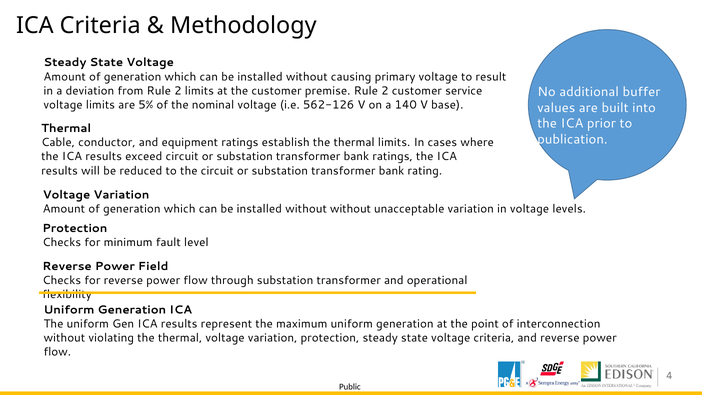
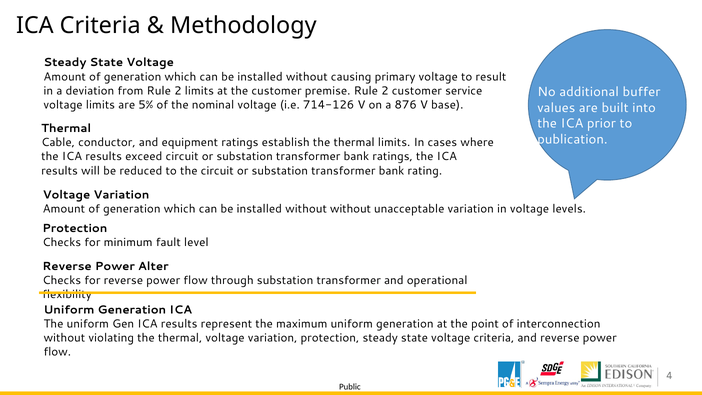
562-126: 562-126 -> 714-126 (329, 105)
140: 140 -> 876 (406, 105)
Field: Field -> Alter (153, 266)
